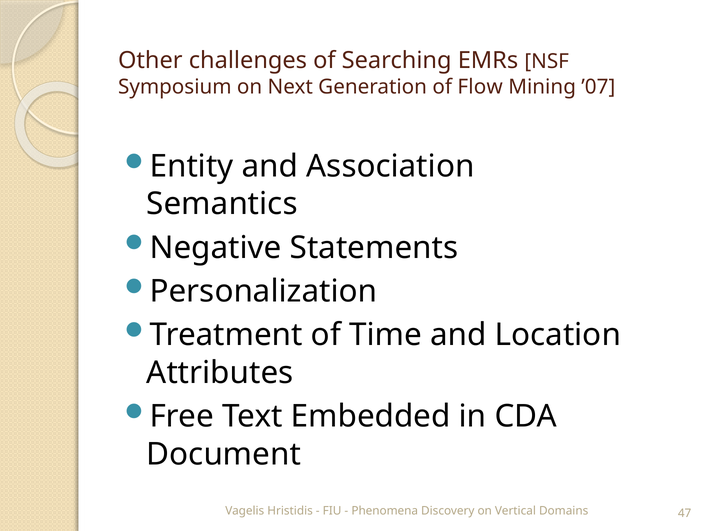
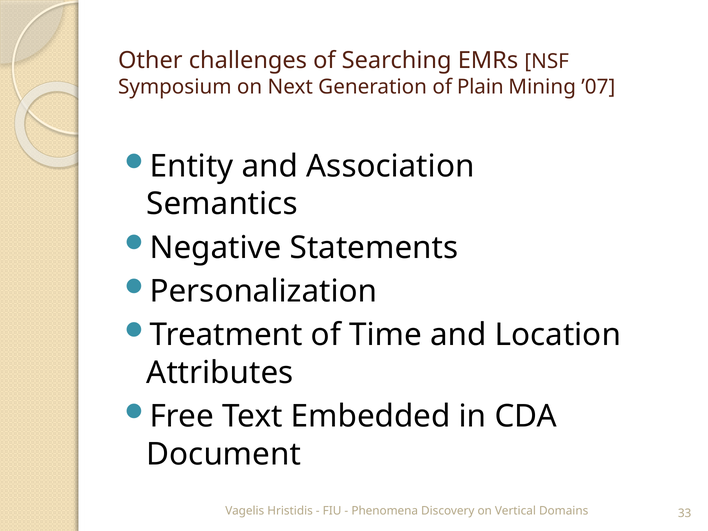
Flow: Flow -> Plain (480, 87)
47: 47 -> 33 (685, 513)
